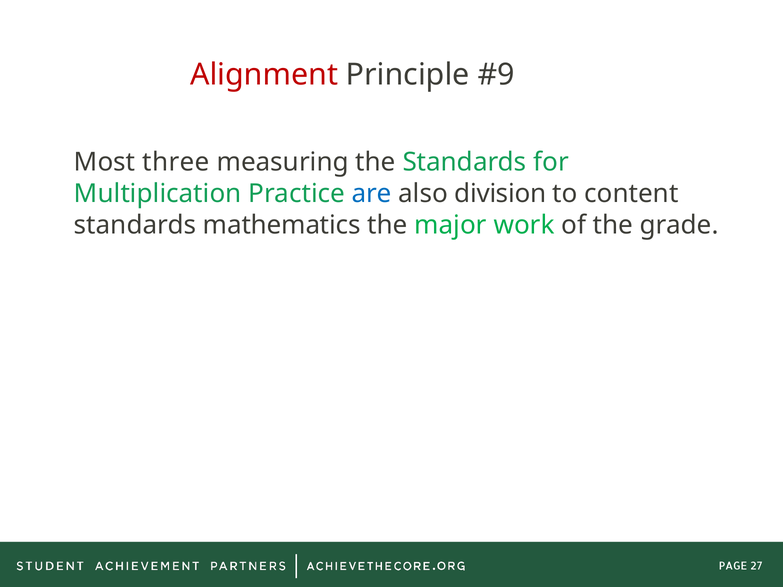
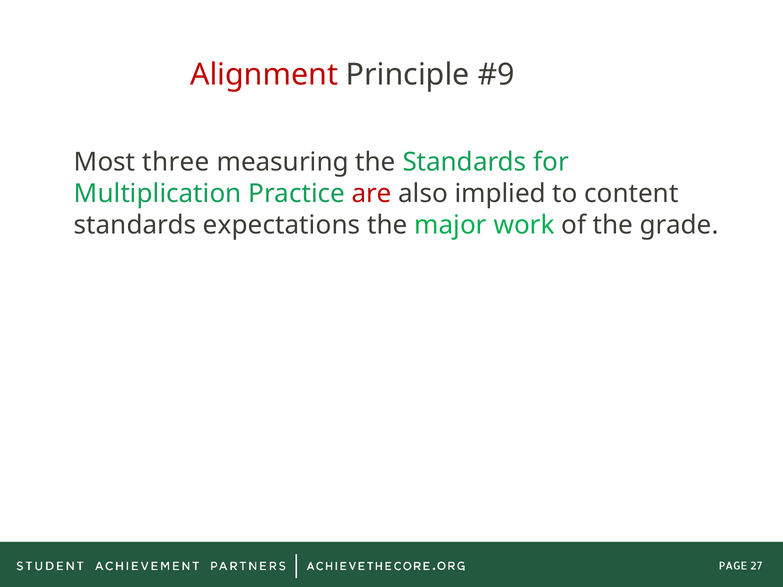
are colour: blue -> red (372, 194)
division: division -> implied (500, 194)
mathematics: mathematics -> expectations (282, 225)
